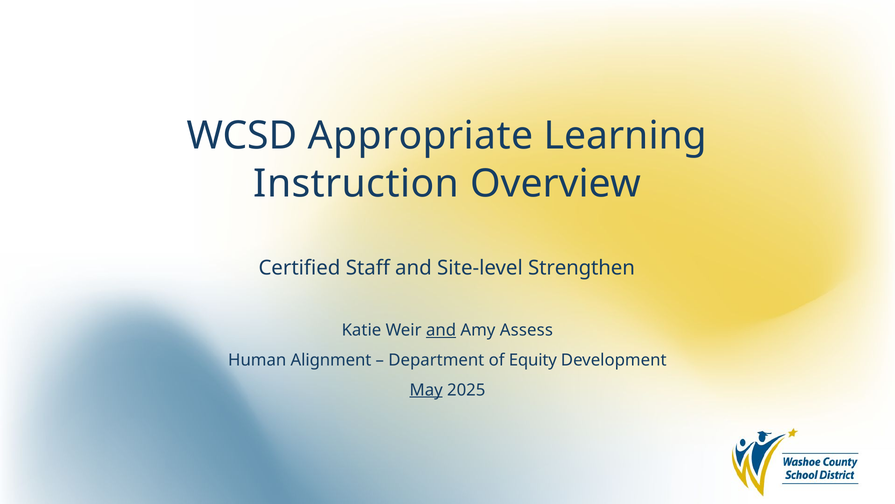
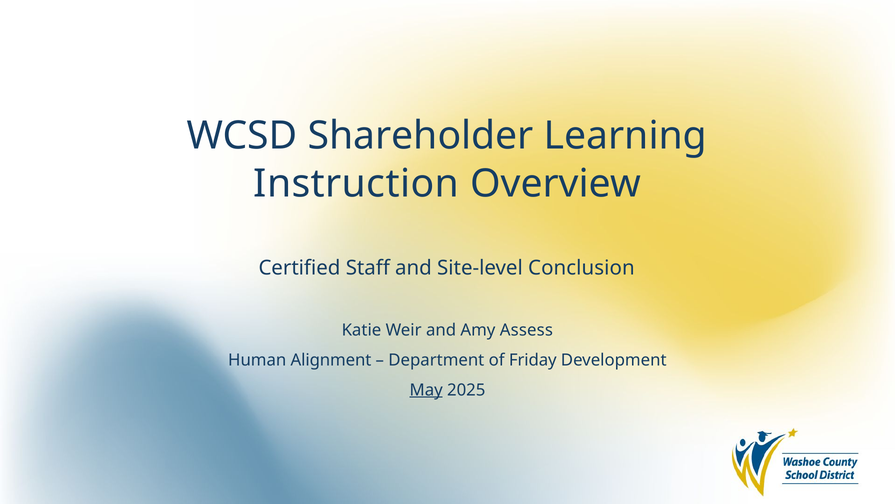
Appropriate: Appropriate -> Shareholder (421, 136)
Strengthen: Strengthen -> Conclusion (581, 268)
and underline: present -> none (441, 330)
Equity: Equity -> Friday (533, 360)
